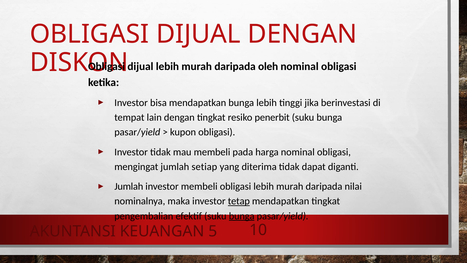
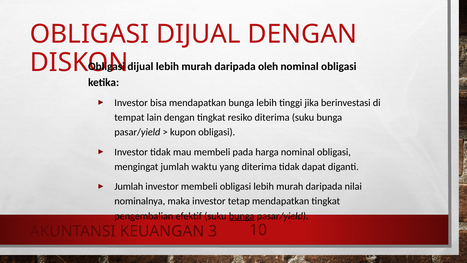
resiko penerbit: penerbit -> diterima (272, 117)
setiap: setiap -> waktu (204, 167)
tetap underline: present -> none (239, 201)
5: 5 -> 3 (213, 231)
